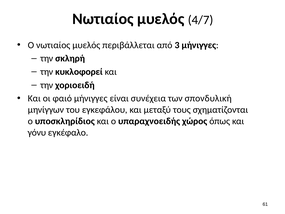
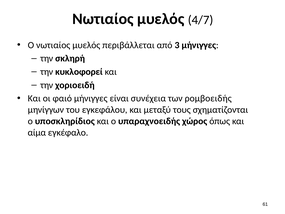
σπονδυλική: σπονδυλική -> ρομβοειδής (208, 98)
γόνυ: γόνυ -> αίμα (37, 132)
